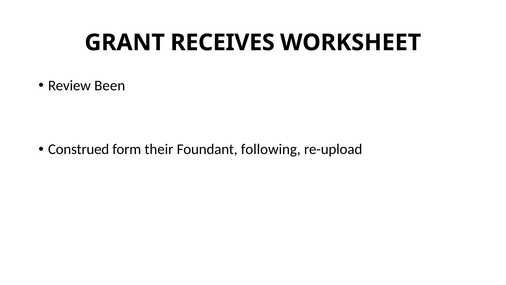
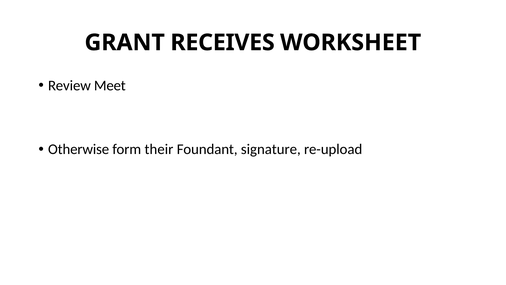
Been: Been -> Meet (110, 86)
Construed: Construed -> Otherwise (79, 149)
following: following -> signature (271, 149)
